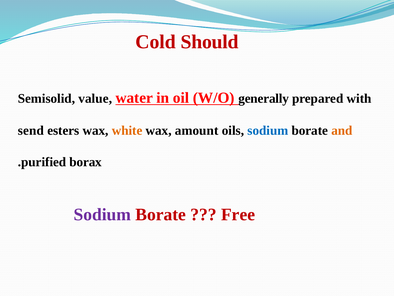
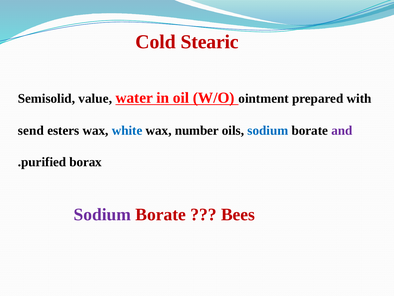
Should: Should -> Stearic (210, 42)
generally: generally -> ointment (264, 98)
white colour: orange -> blue (127, 130)
amount: amount -> number (197, 130)
and colour: orange -> purple (342, 130)
Free: Free -> Bees (238, 214)
